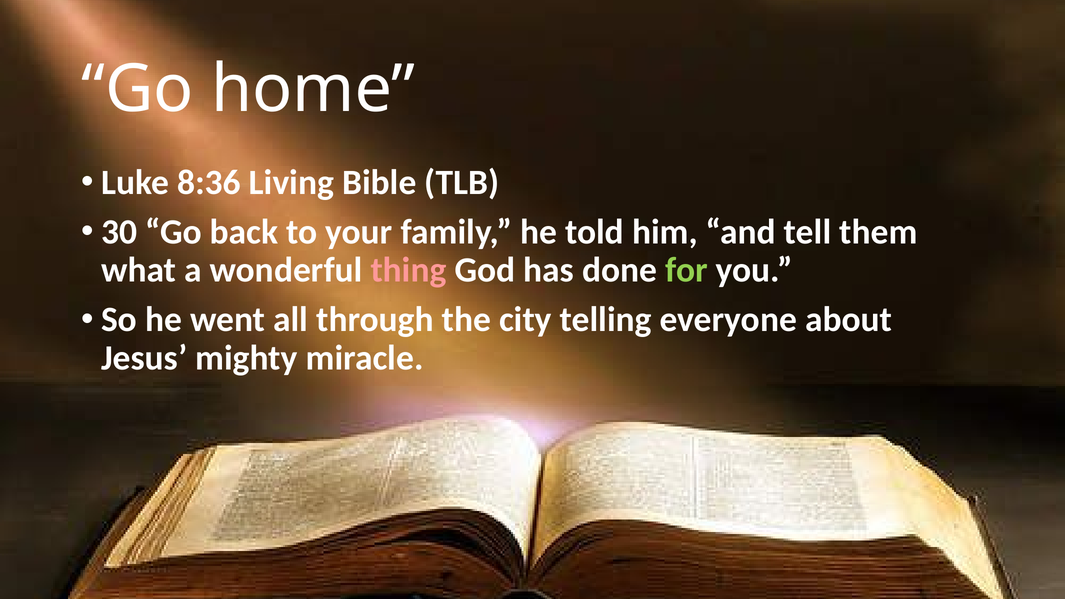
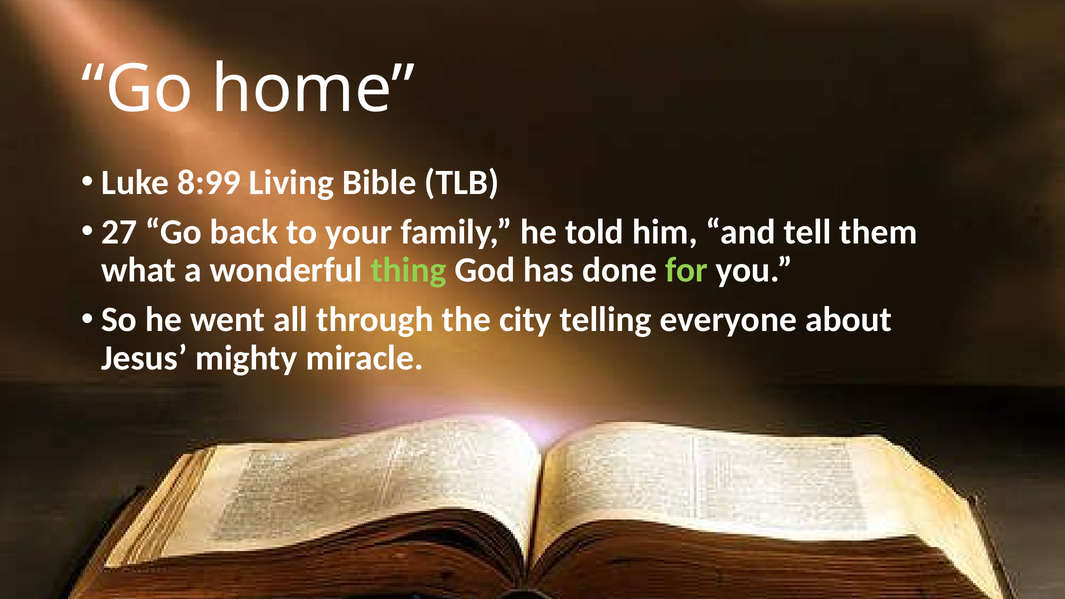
8:36: 8:36 -> 8:99 (209, 182)
30: 30 -> 27 (119, 232)
thing colour: pink -> light green (409, 270)
